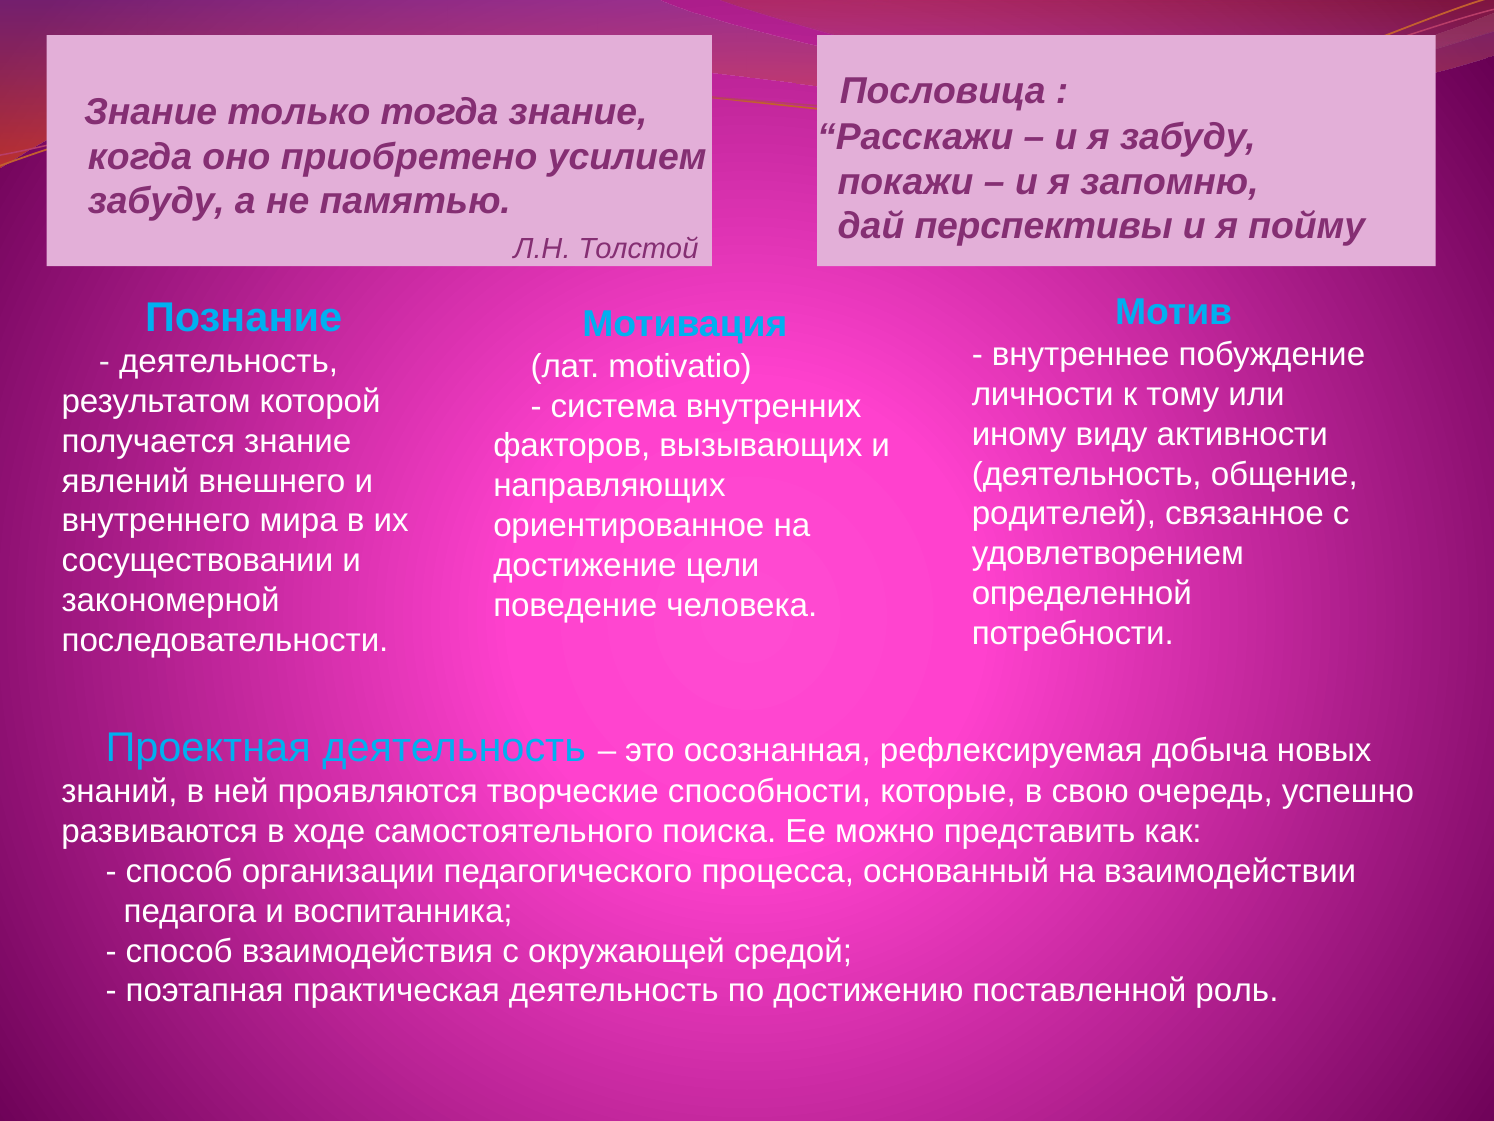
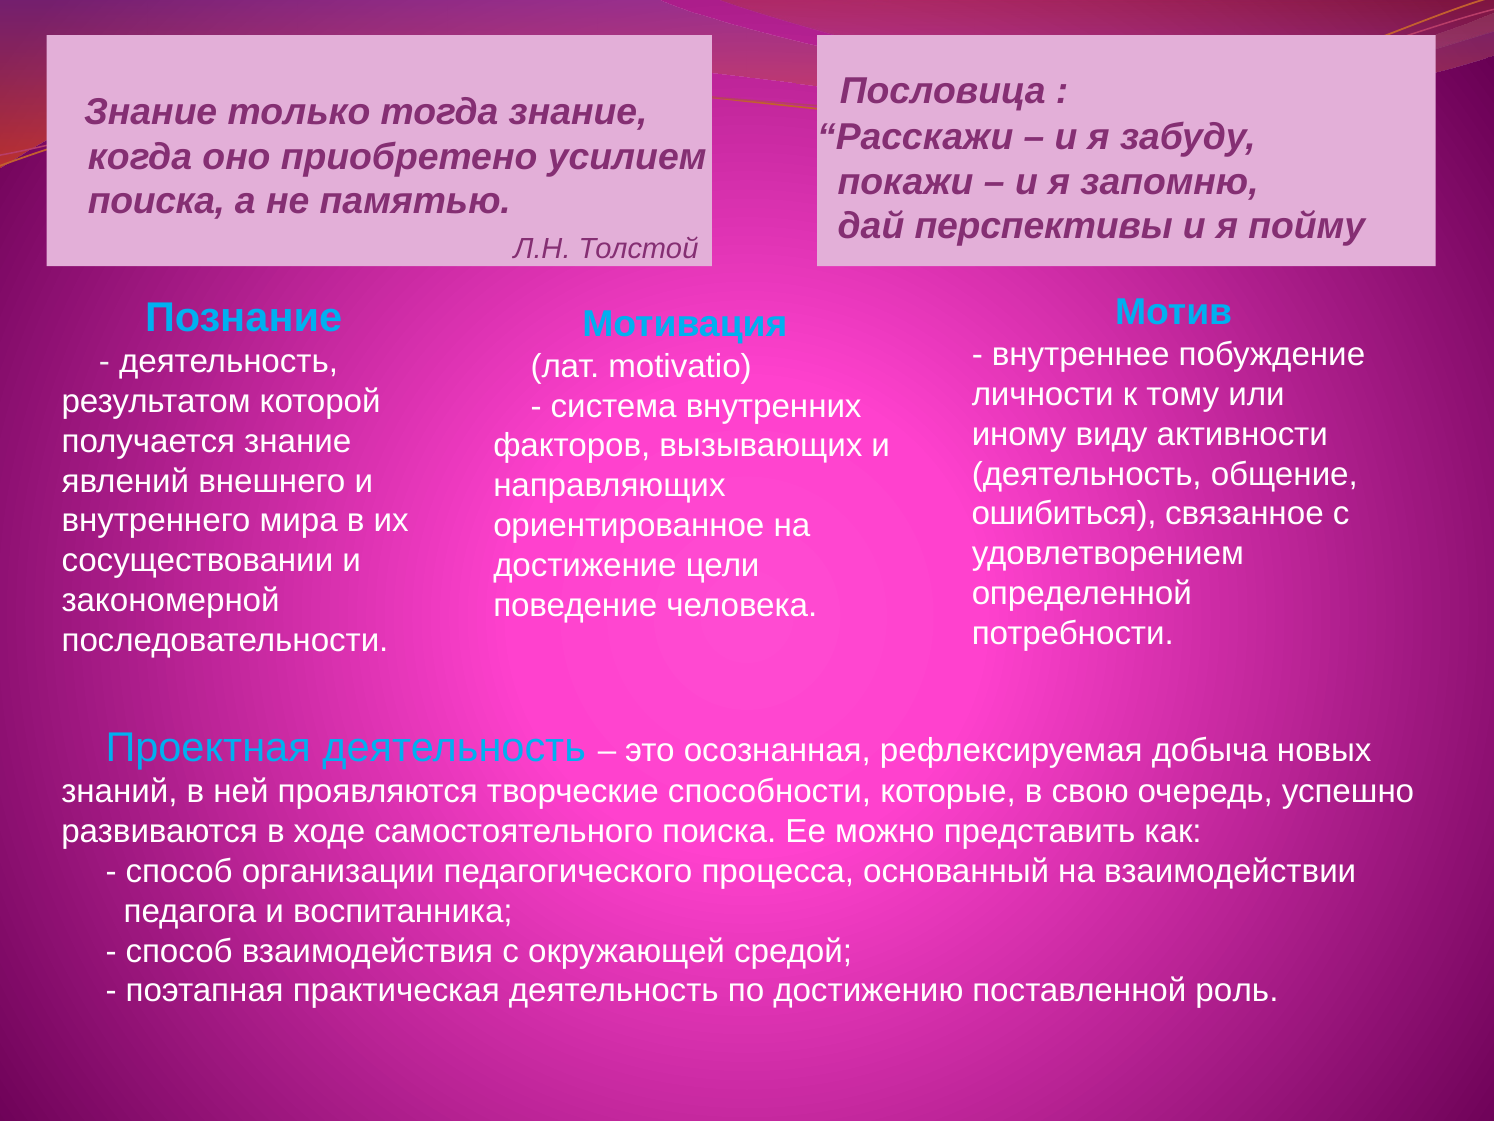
забуду: забуду -> поиска (156, 201)
родителей: родителей -> ошибиться (1064, 514)
